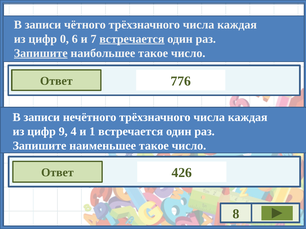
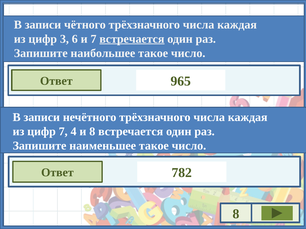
0: 0 -> 3 (64, 39)
Запишите underline: present -> none (41, 53)
776: 776 -> 965 (181, 81)
цифр 9: 9 -> 7 (63, 132)
и 1: 1 -> 8 (92, 132)
426: 426 -> 782 (182, 173)
